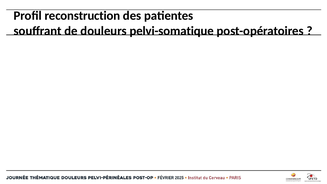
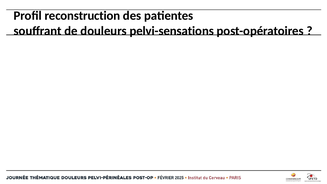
pelvi-somatique: pelvi-somatique -> pelvi-sensations (172, 31)
